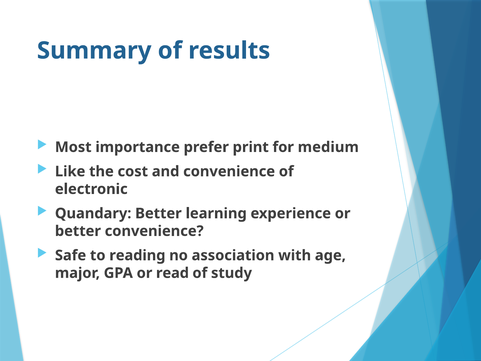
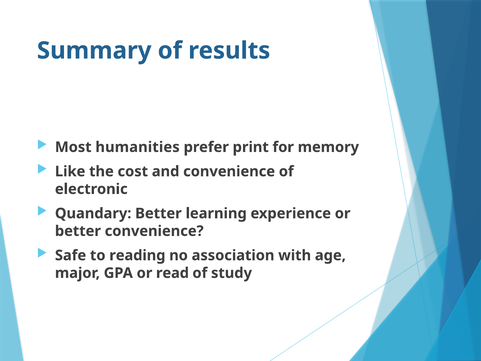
importance: importance -> humanities (138, 147)
medium: medium -> memory (328, 147)
